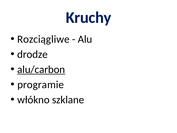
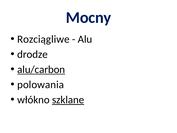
Kruchy: Kruchy -> Mocny (89, 18)
programie: programie -> polowania (41, 85)
szklane underline: none -> present (68, 100)
